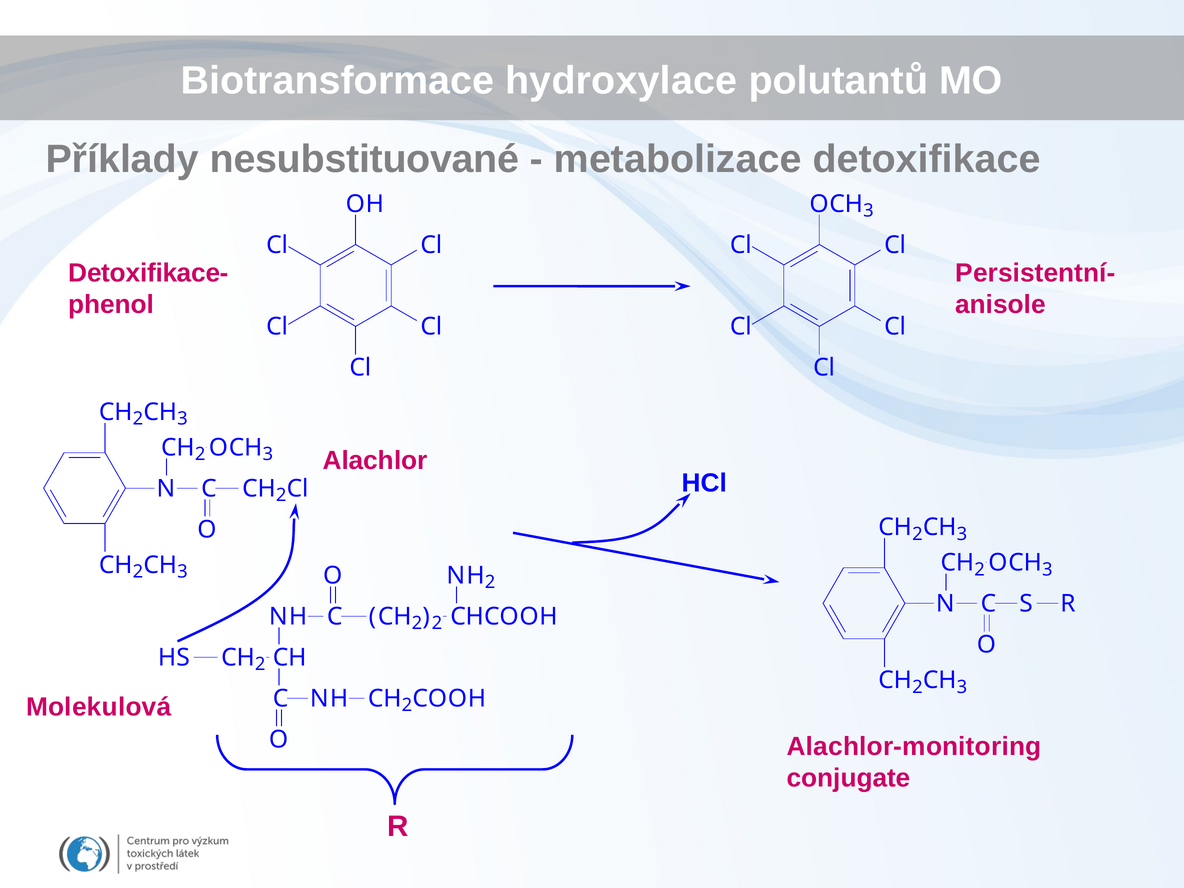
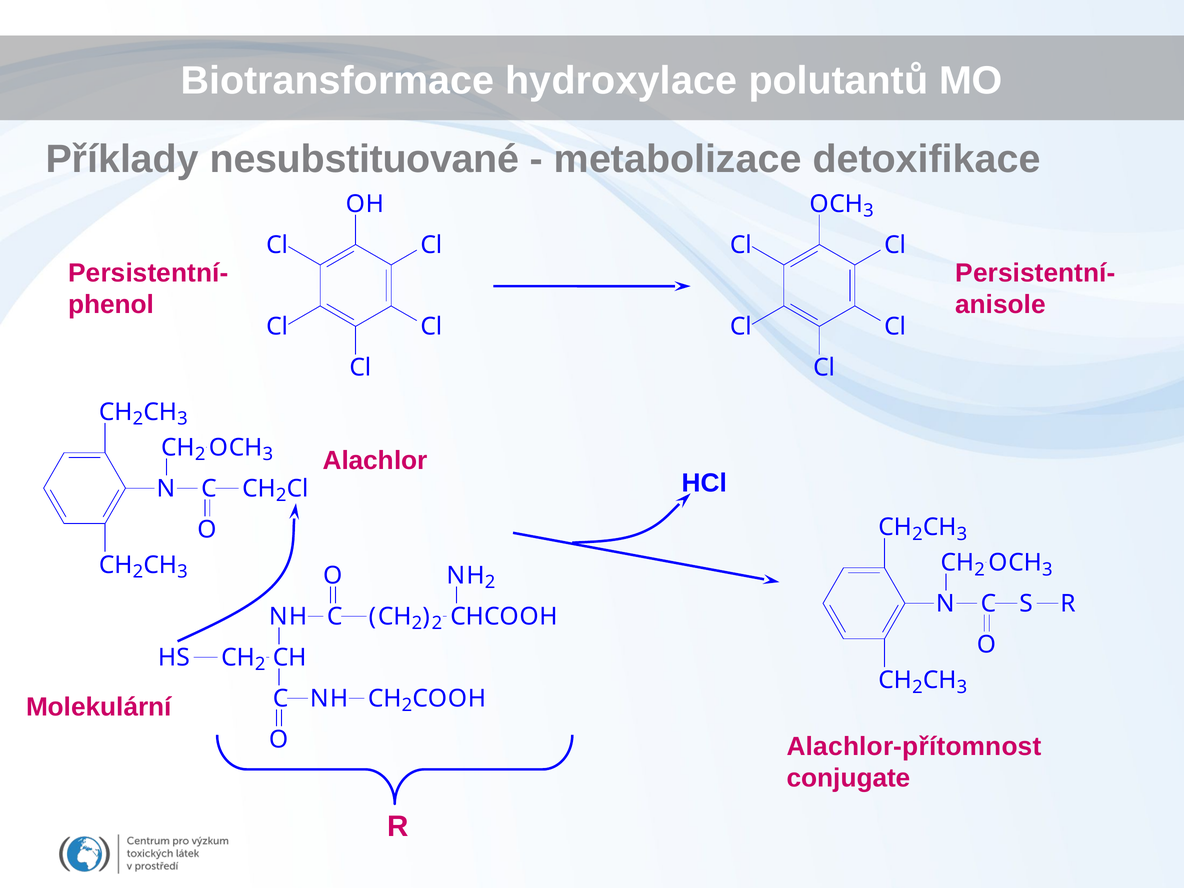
Detoxifikace-: Detoxifikace- -> Persistentní- (148, 273)
Molekulová: Molekulová -> Molekulární (99, 707)
Alachlor-monitoring: Alachlor-monitoring -> Alachlor-přítomnost (914, 747)
